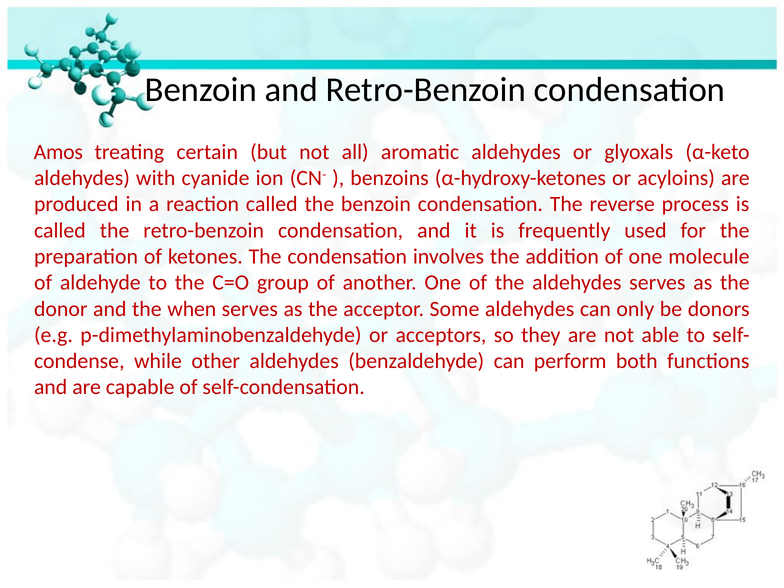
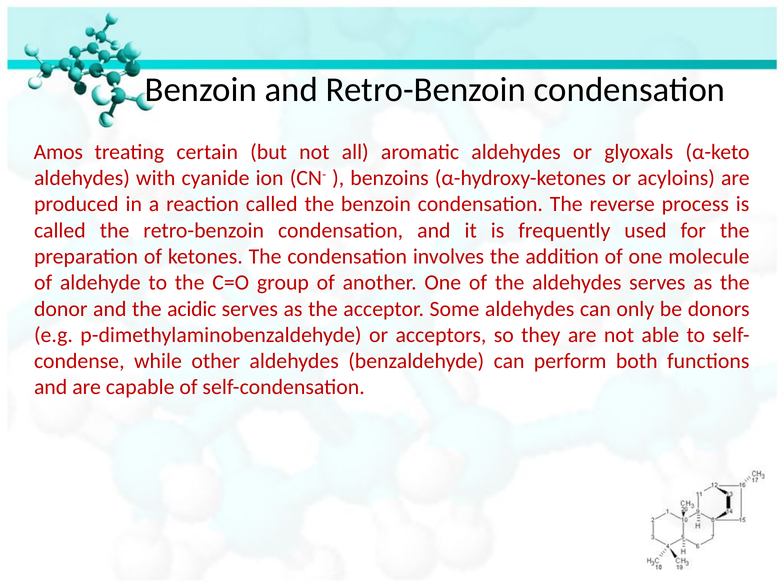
when: when -> acidic (192, 309)
